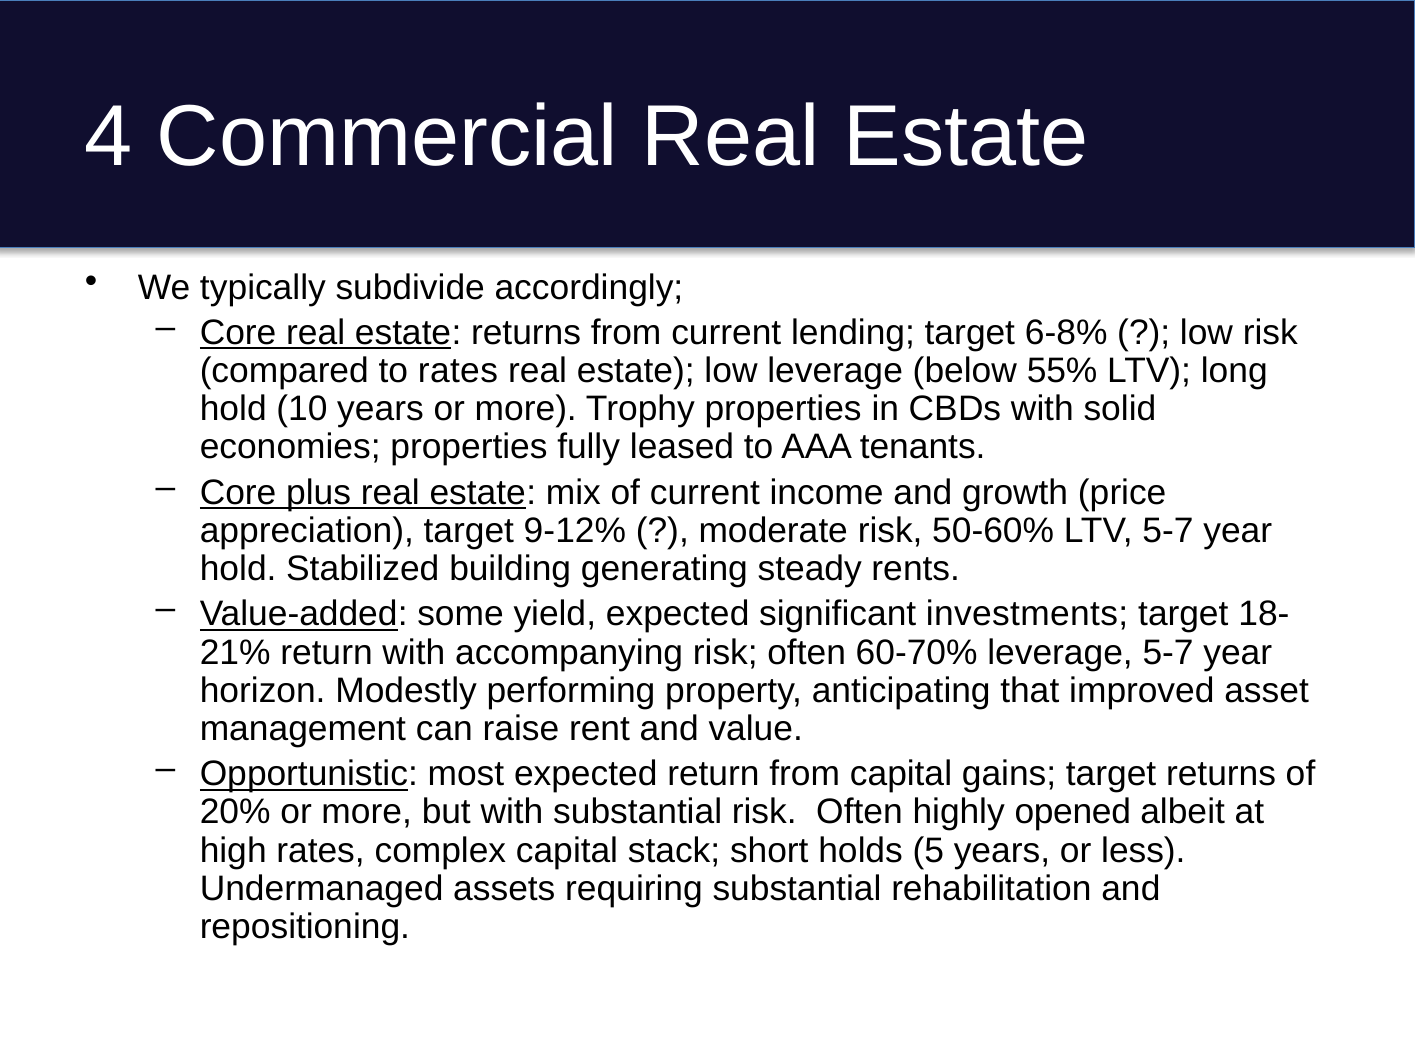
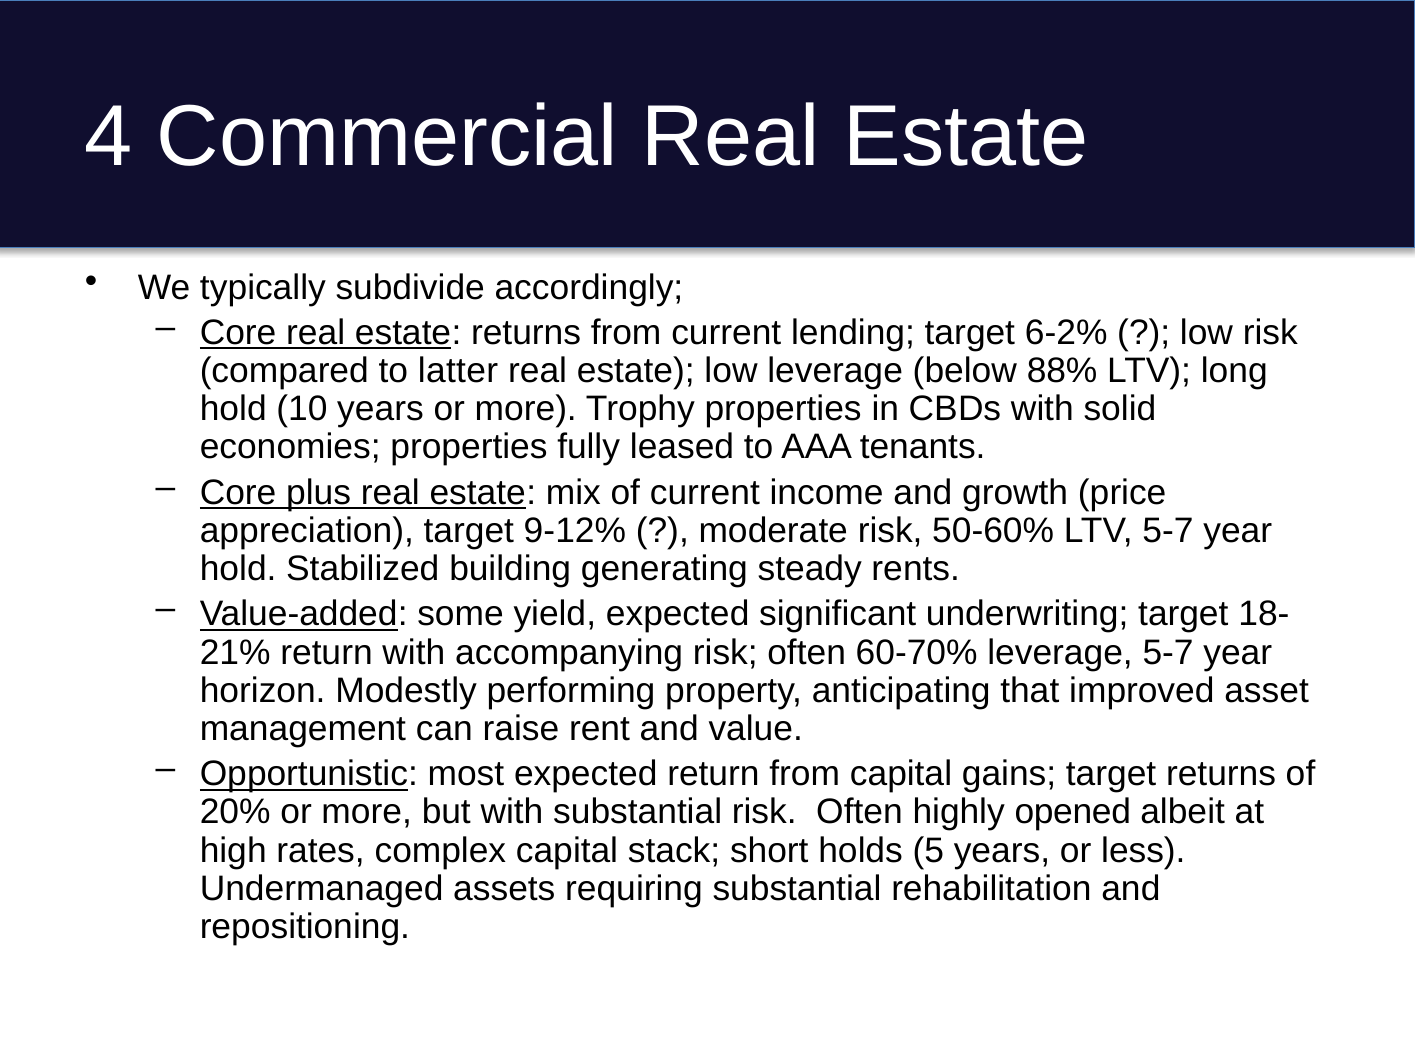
6-8%: 6-8% -> 6-2% (1066, 333)
to rates: rates -> latter (458, 371)
55%: 55% -> 88% (1062, 371)
investments: investments -> underwriting (1027, 614)
